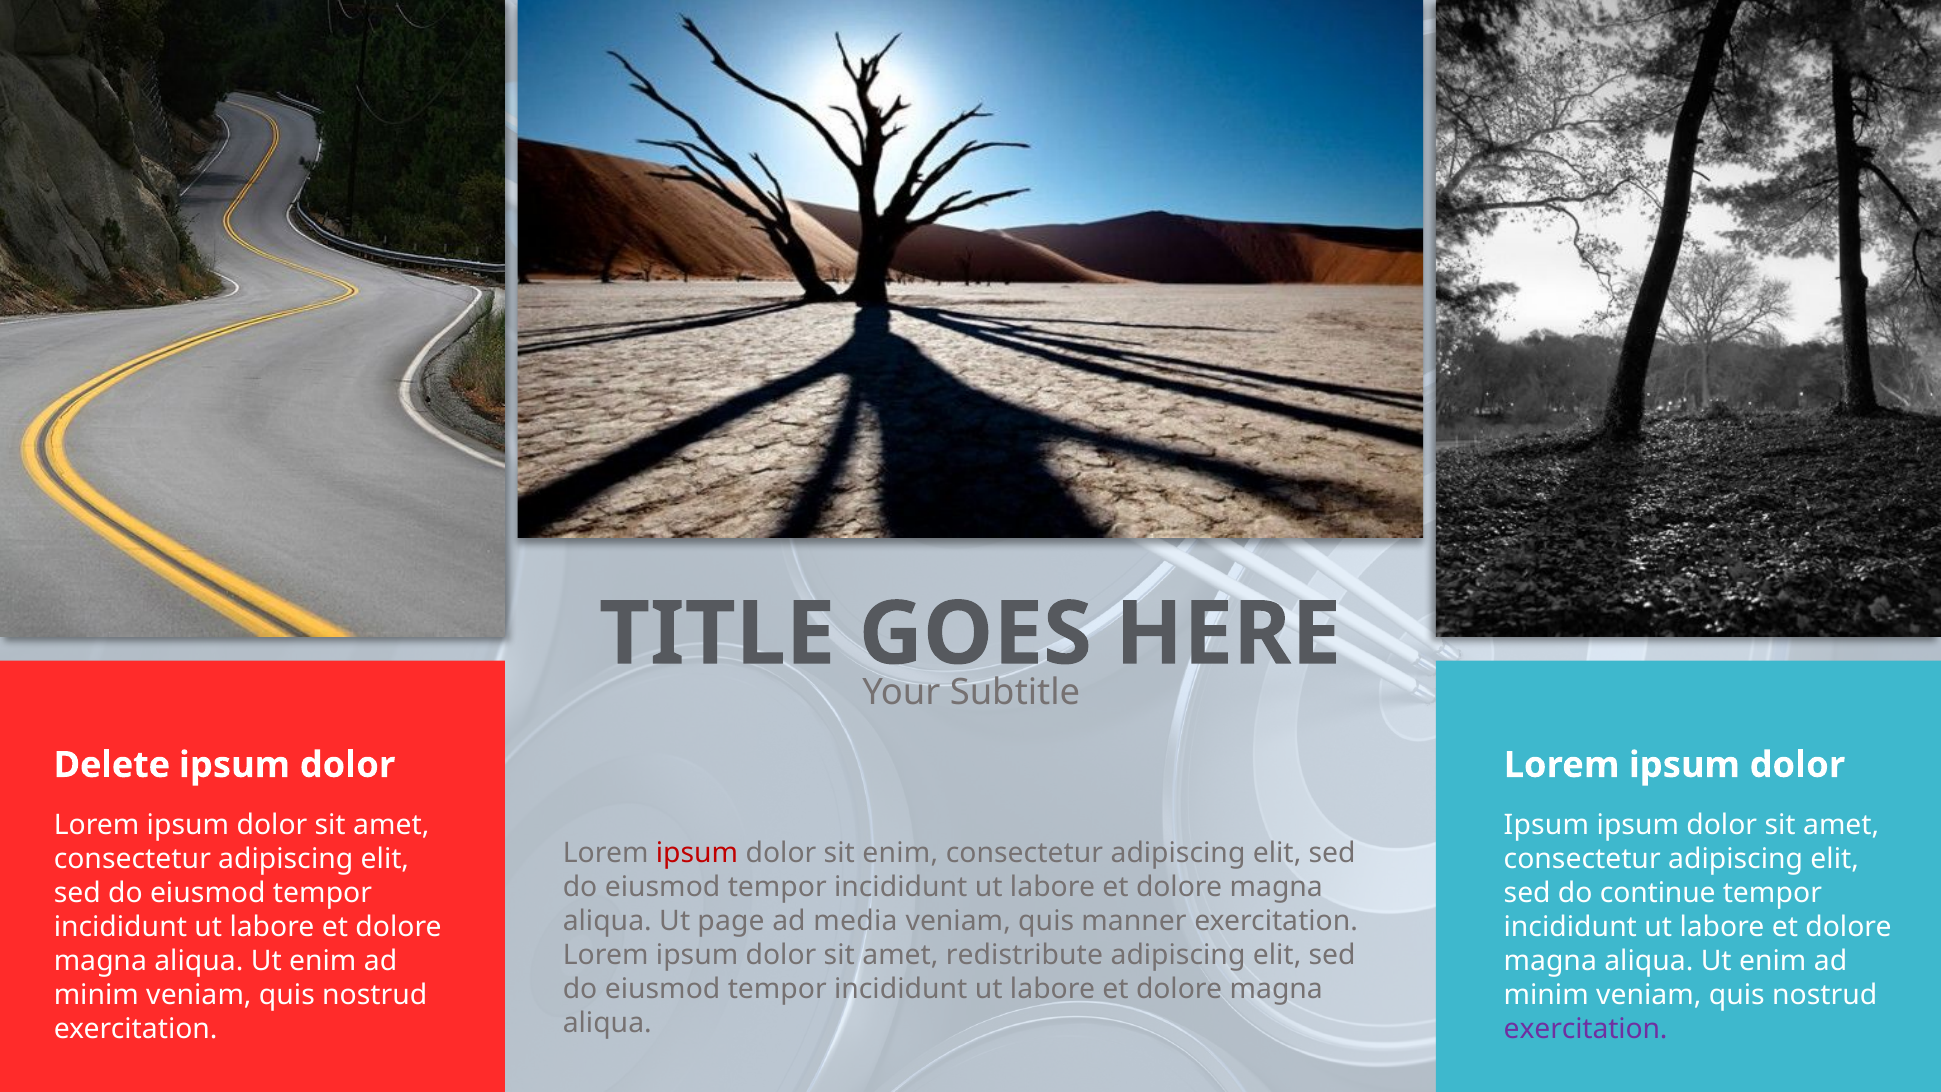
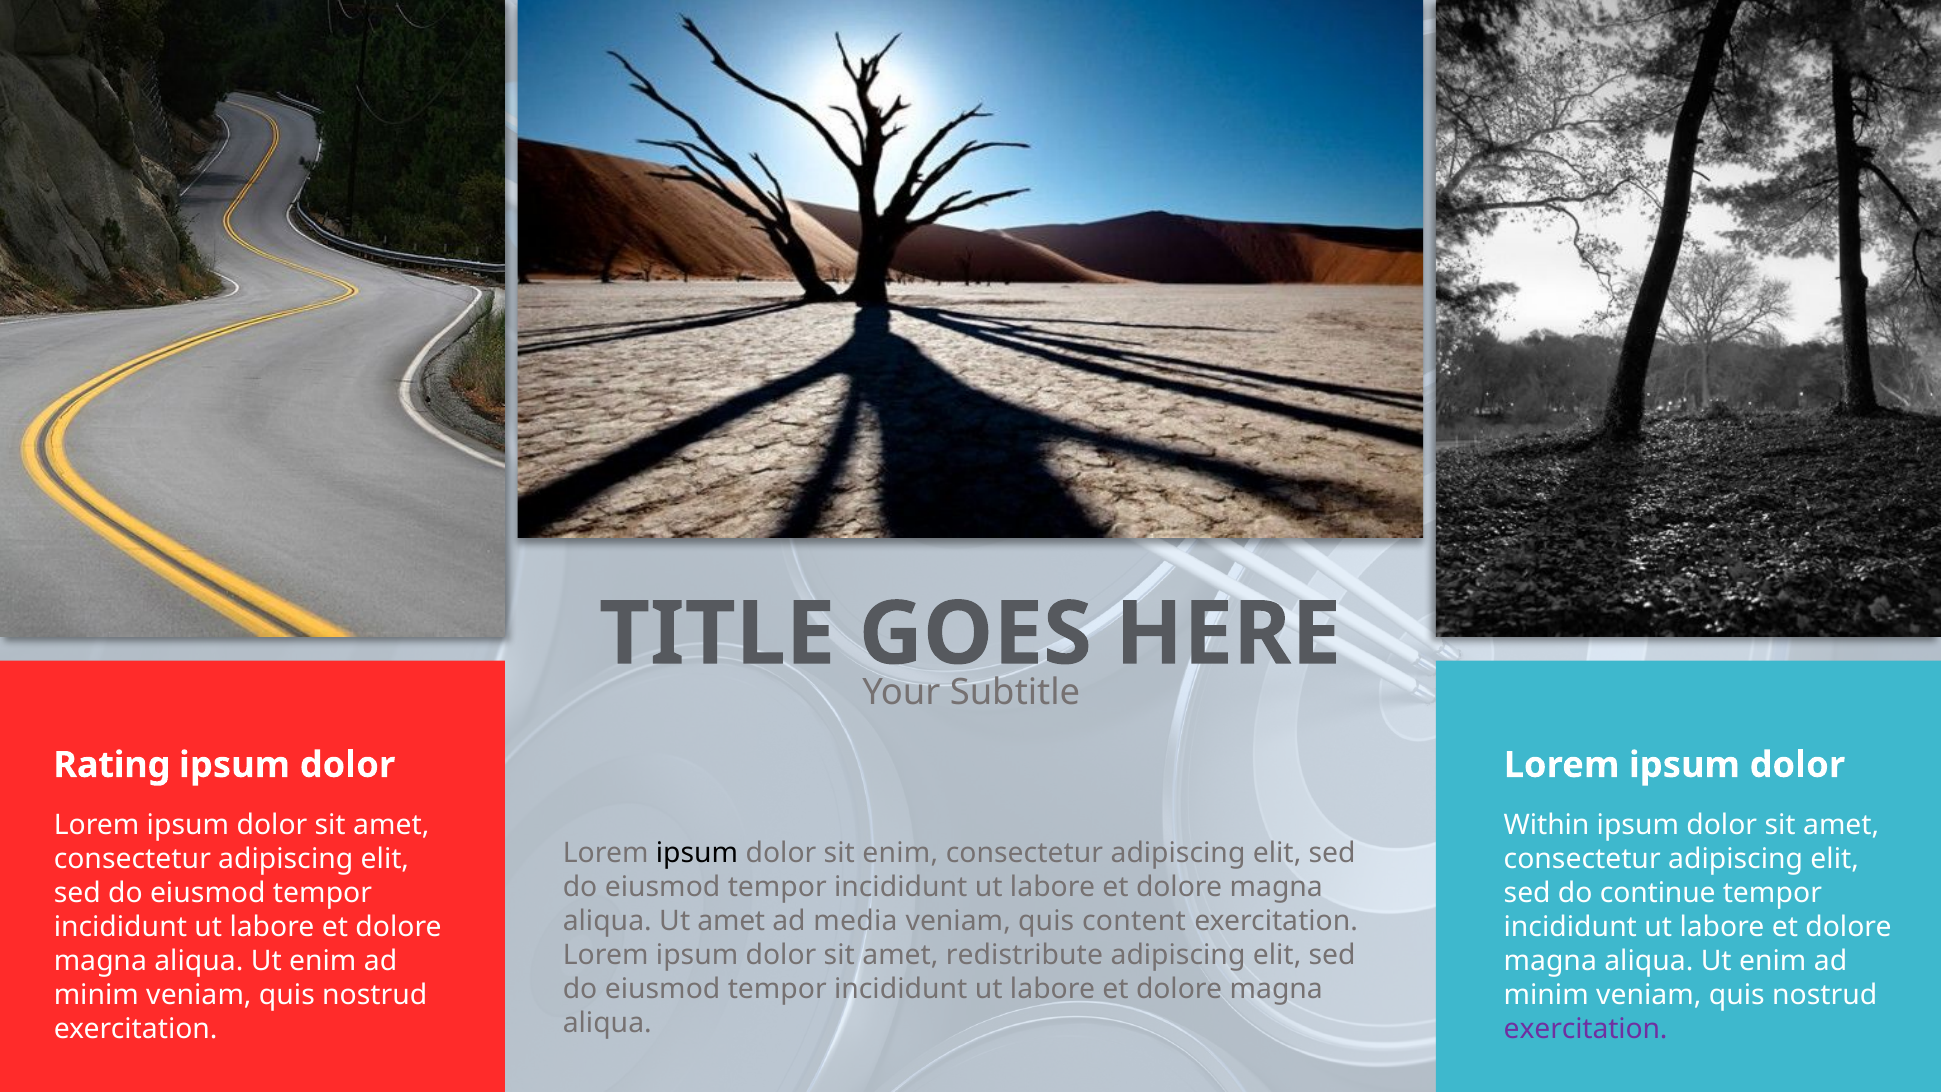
Delete: Delete -> Rating (112, 765)
Ipsum: Ipsum -> Within (1547, 825)
ipsum colour: red -> black (697, 853)
Ut page: page -> amet (731, 921)
manner: manner -> content (1134, 921)
